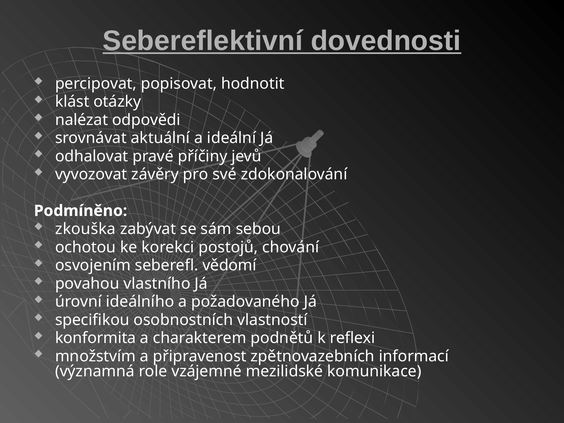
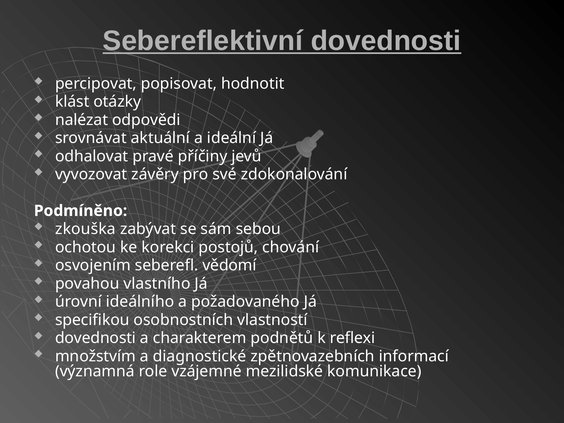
konformita: konformita -> dovednosti (96, 338)
připravenost: připravenost -> diagnostické (200, 356)
